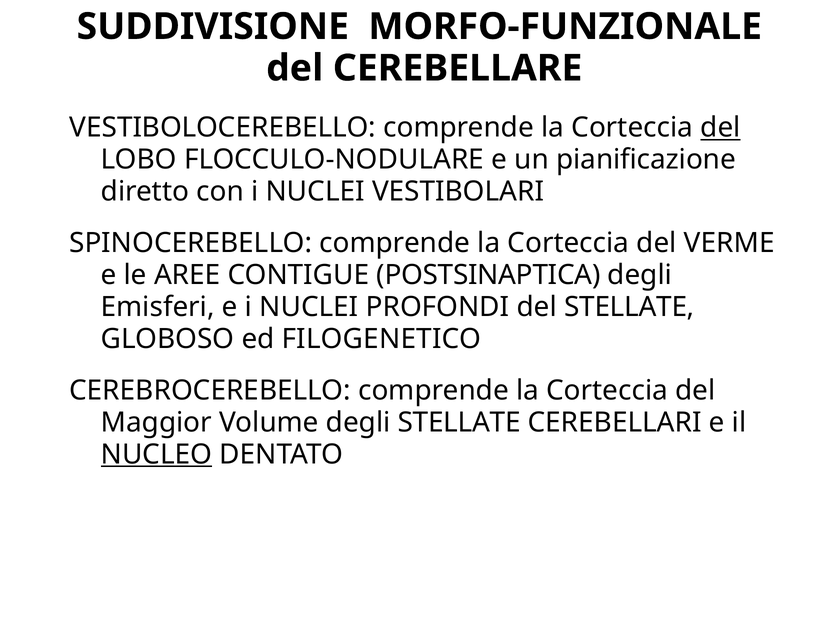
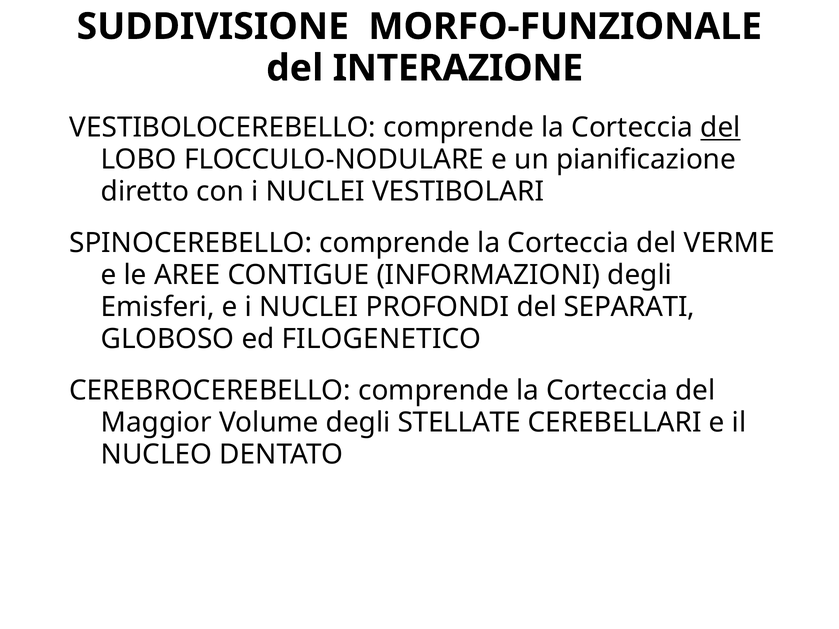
CEREBELLARE: CEREBELLARE -> INTERAZIONE (458, 68)
POSTSINAPTICA: POSTSINAPTICA -> INFORMAZIONI (488, 275)
del STELLATE: STELLATE -> SEPARATI (629, 307)
NUCLEO underline: present -> none (156, 455)
